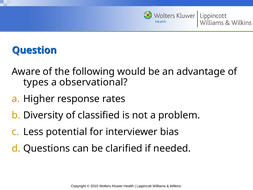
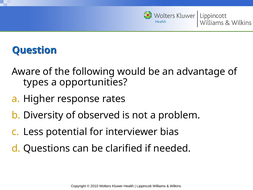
observational: observational -> opportunities (93, 82)
classified: classified -> observed (99, 115)
